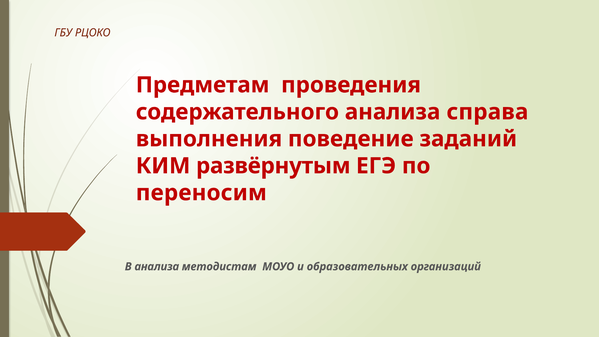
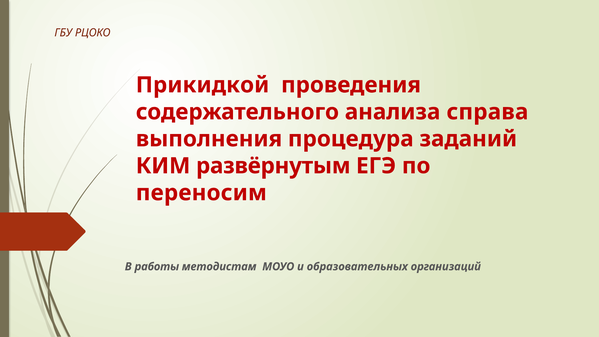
Предметам: Предметам -> Прикидкой (203, 85)
поведение: поведение -> процедура (351, 139)
В анализа: анализа -> работы (157, 267)
